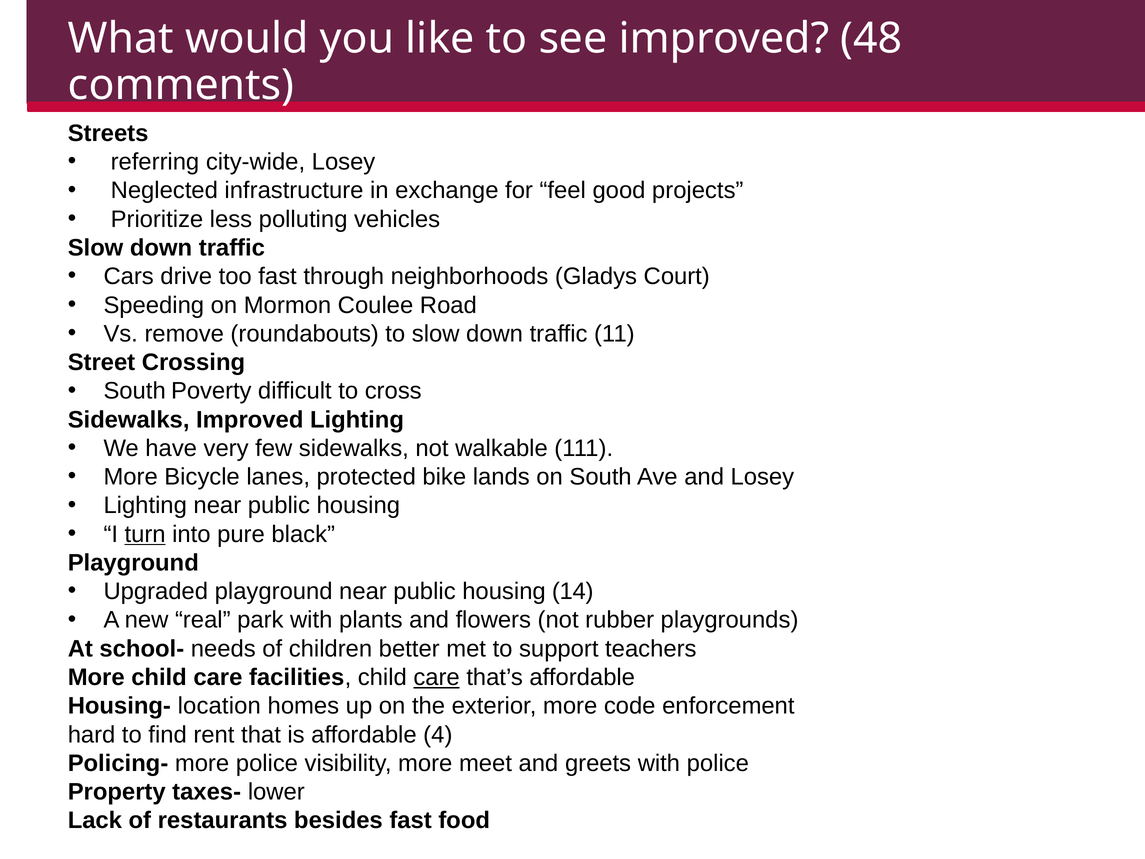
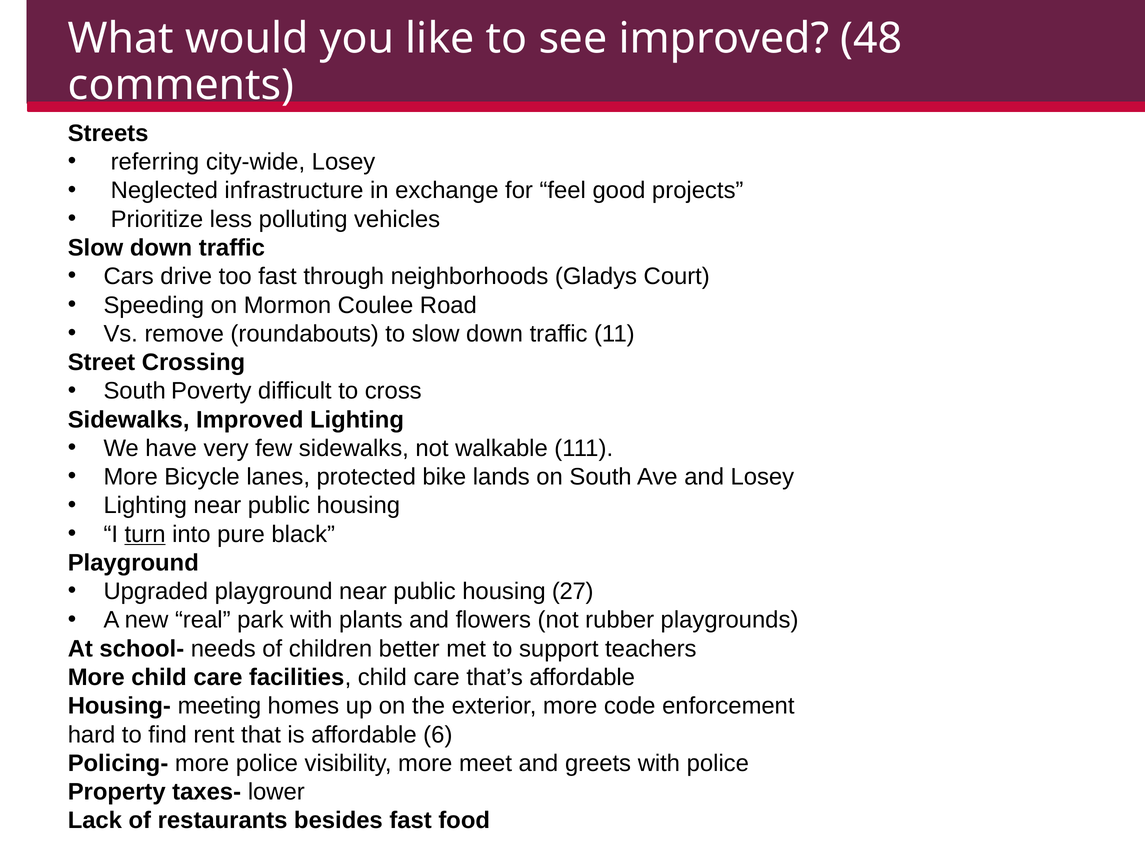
14: 14 -> 27 (573, 591)
care underline: present -> none (437, 677)
location: location -> meeting (219, 706)
4: 4 -> 6 (438, 734)
